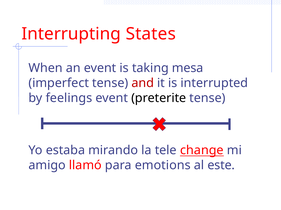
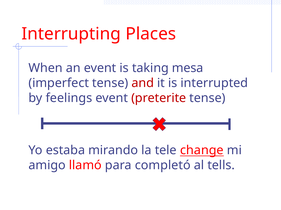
States: States -> Places (151, 34)
preterite colour: black -> red (159, 98)
emotions: emotions -> completó (163, 166)
este: este -> tells (221, 166)
